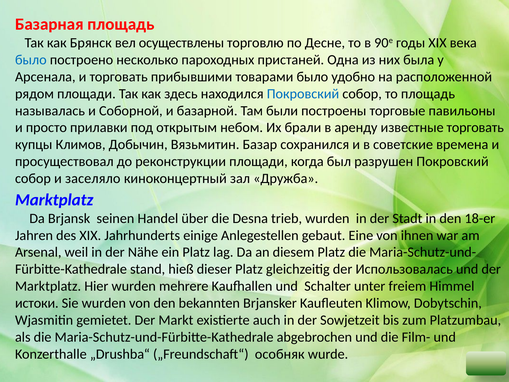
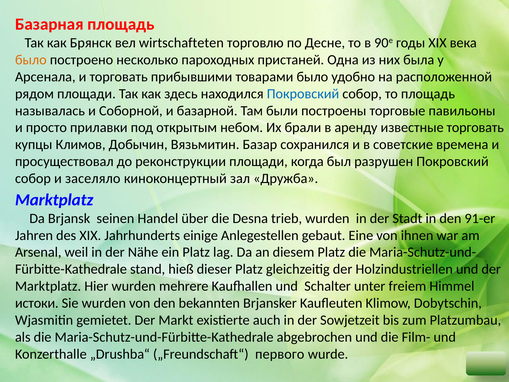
осуществлены: осуществлены -> wirtschafteten (181, 43)
было colour: blue -> orange (31, 60)
18-er: 18-er -> 91-er (480, 218)
Использовалась: Использовалась -> Holzindustriellen (404, 269)
особняк: особняк -> первого (280, 354)
